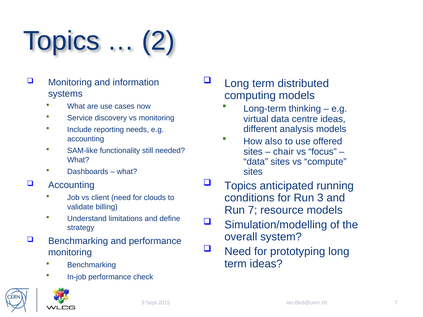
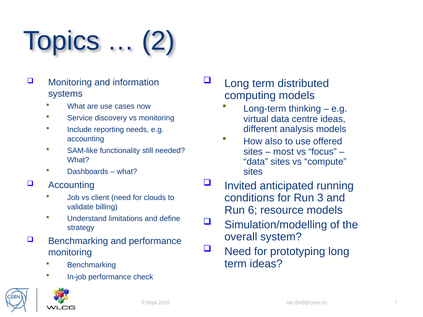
chair: chair -> most (283, 152)
Topics: Topics -> Invited (241, 186)
Run 7: 7 -> 6 (253, 210)
